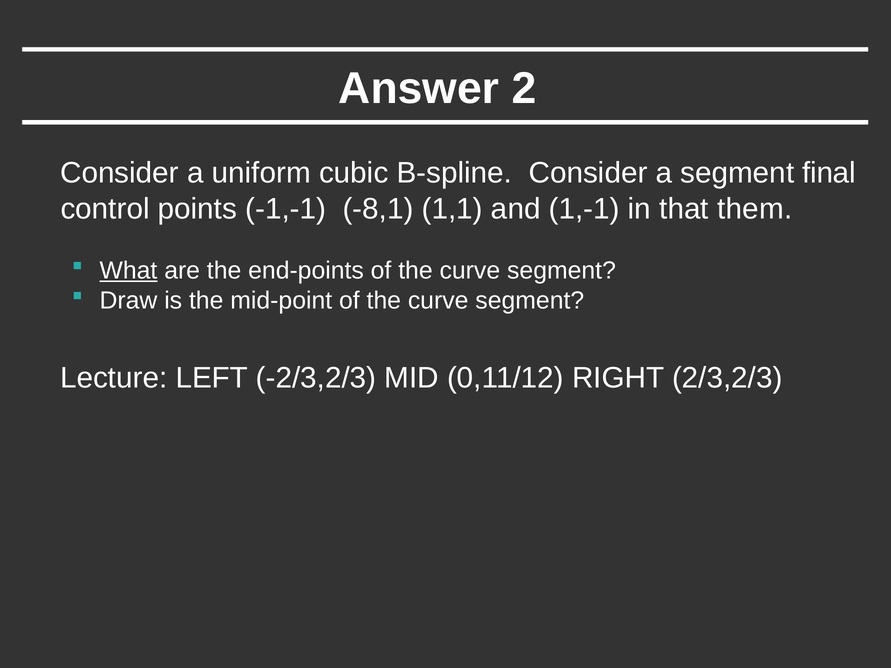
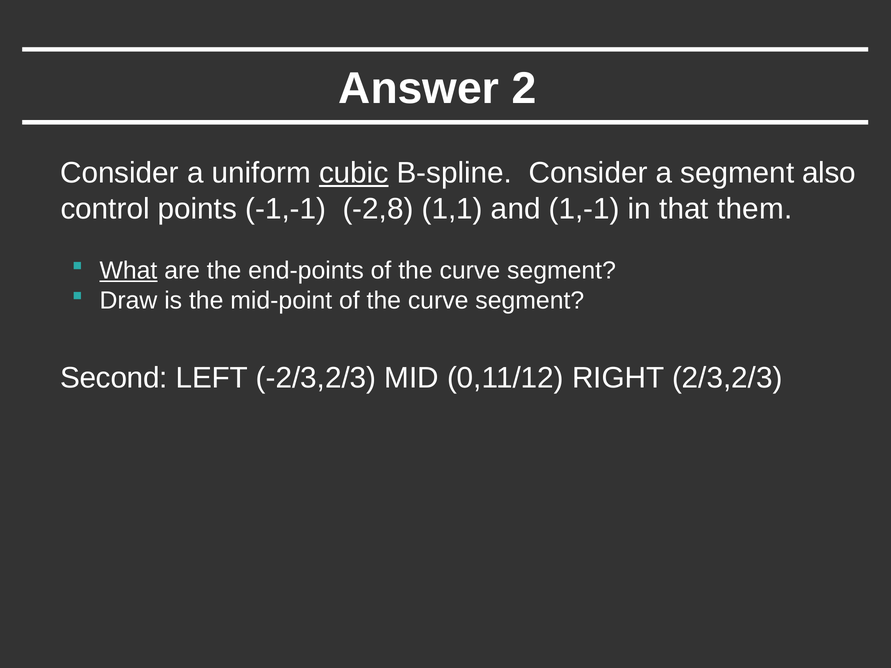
cubic underline: none -> present (354, 173)
final: final -> also (829, 173)
-8,1: -8,1 -> -2,8 (378, 209)
Lecture: Lecture -> Second (114, 378)
